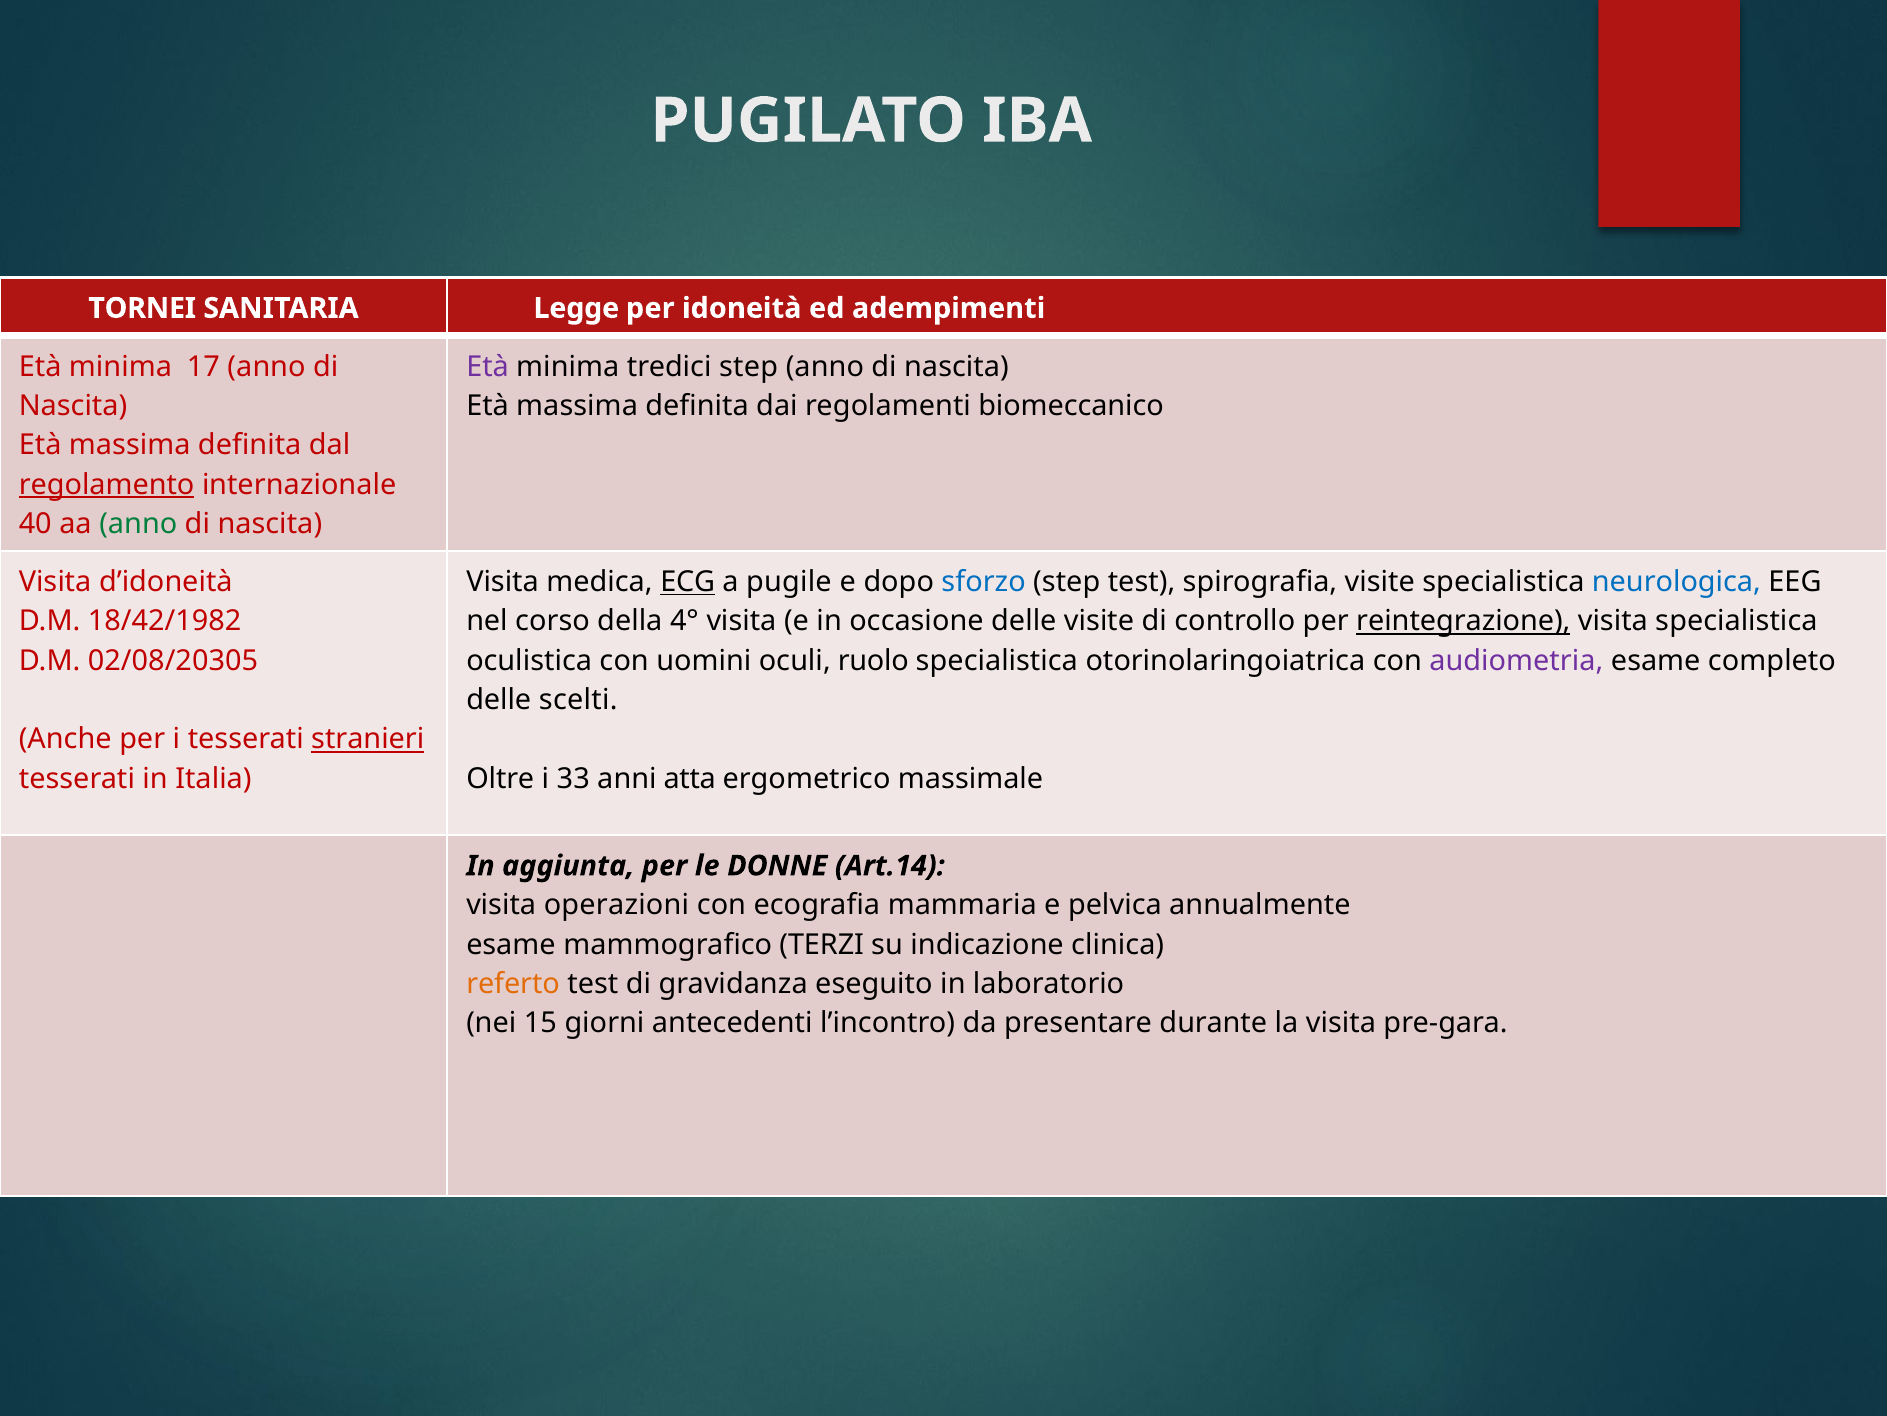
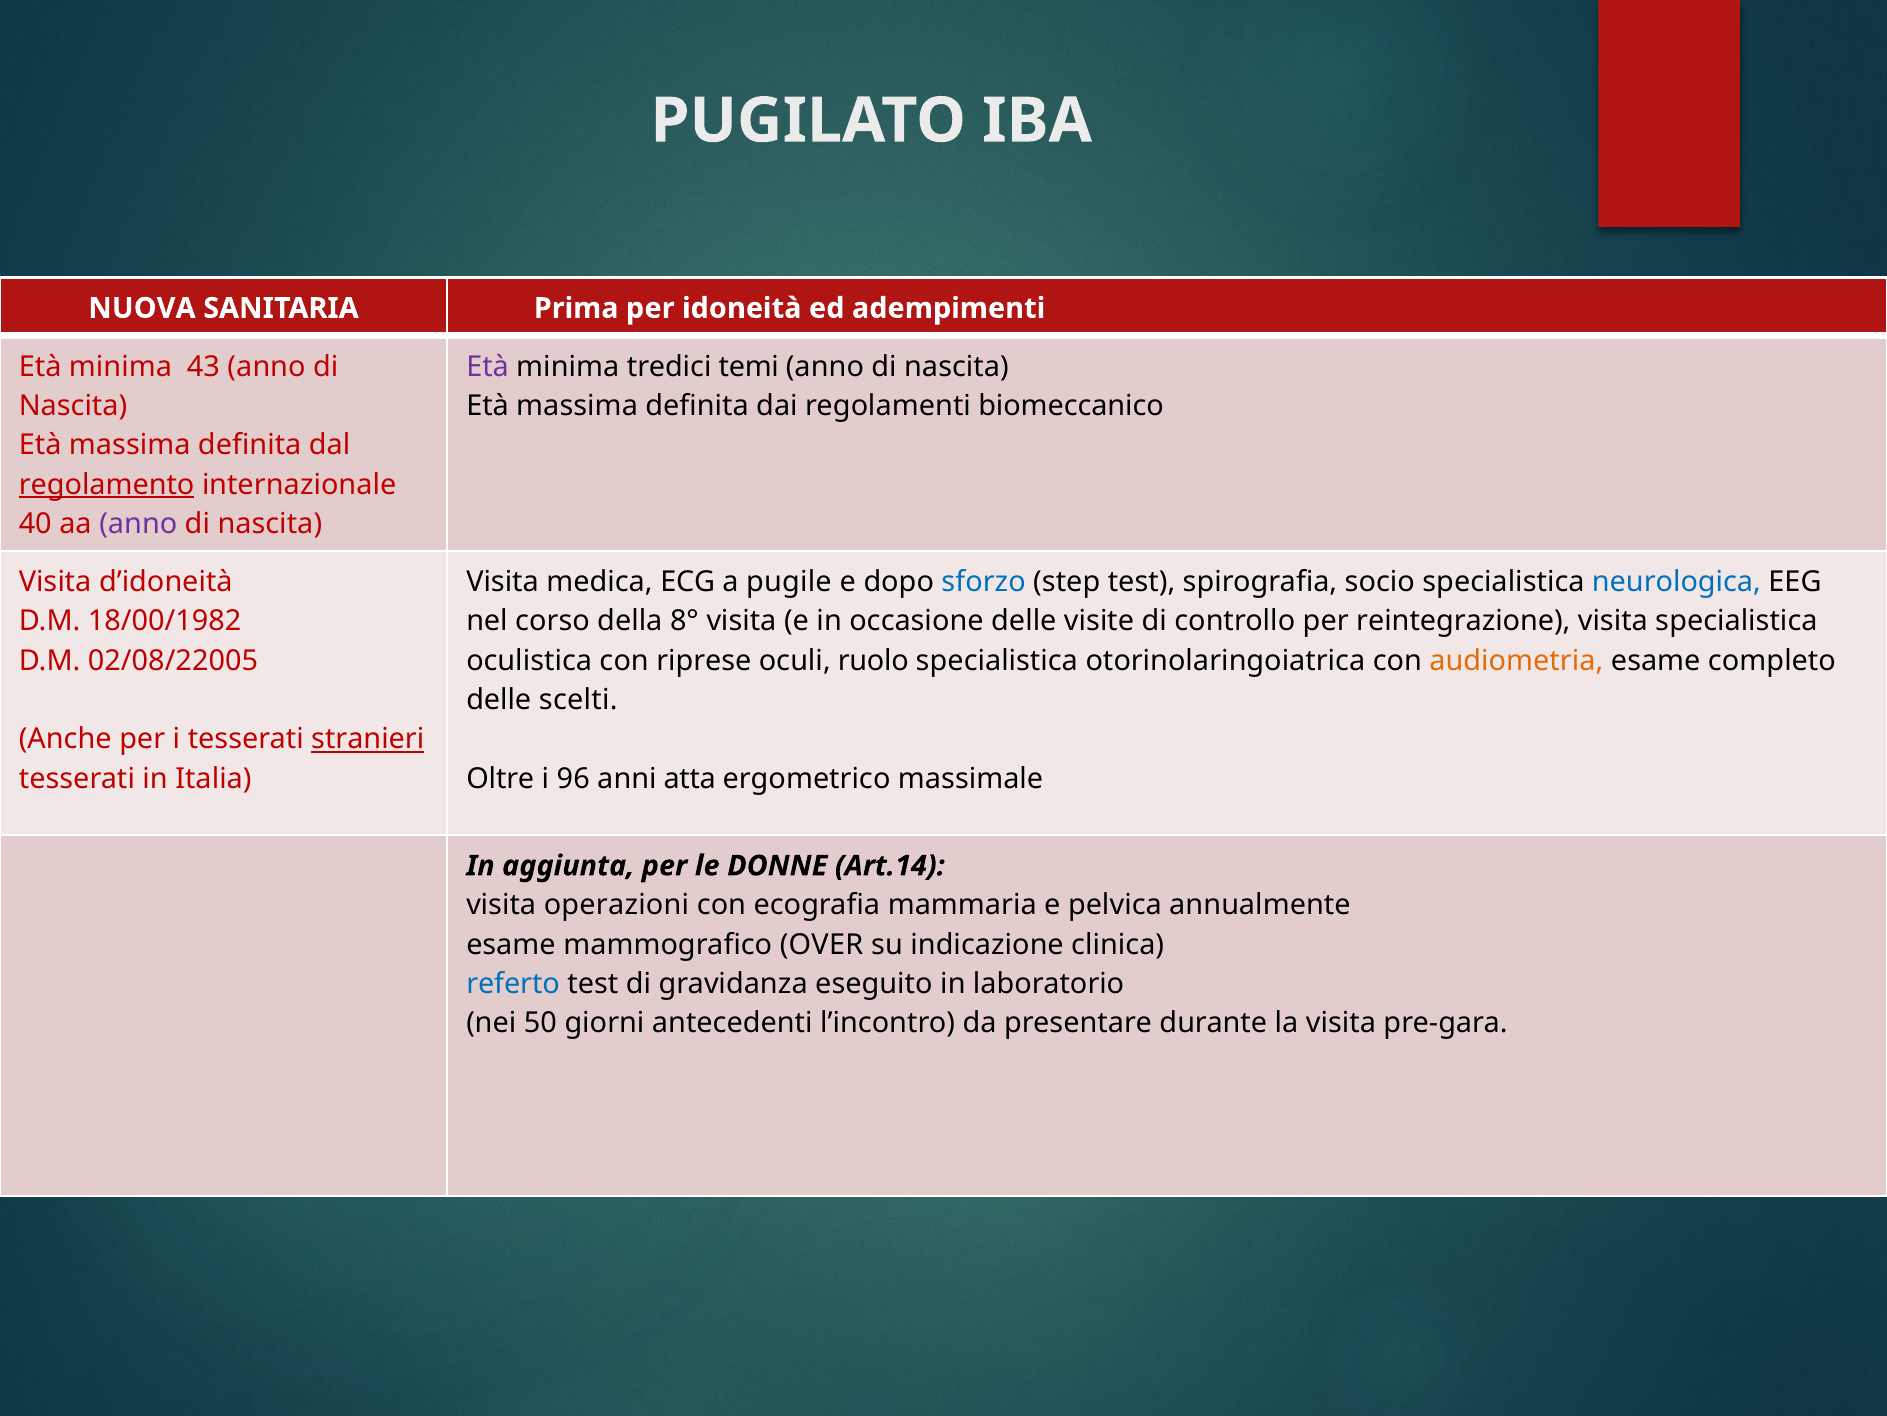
TORNEI: TORNEI -> NUOVA (142, 308)
Legge: Legge -> Prima (576, 308)
17: 17 -> 43 (203, 366)
tredici step: step -> temi (749, 366)
anno colour: green -> purple (138, 524)
ECG underline: present -> none (688, 582)
spirografia visite: visite -> socio (1380, 582)
18/42/1982: 18/42/1982 -> 18/00/1982 (165, 621)
4°: 4° -> 8° (684, 621)
reintegrazione underline: present -> none (1463, 621)
02/08/20305: 02/08/20305 -> 02/08/22005 (173, 660)
uomini: uomini -> riprese (704, 660)
audiometria colour: purple -> orange (1516, 660)
33: 33 -> 96 (573, 778)
TERZI: TERZI -> OVER (822, 944)
referto colour: orange -> blue (513, 983)
15: 15 -> 50 (540, 1023)
